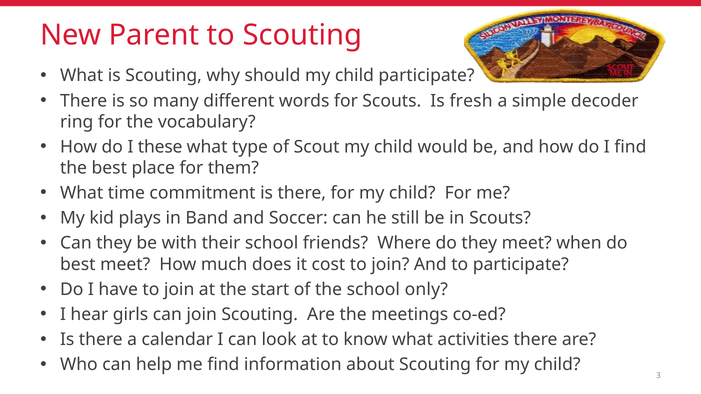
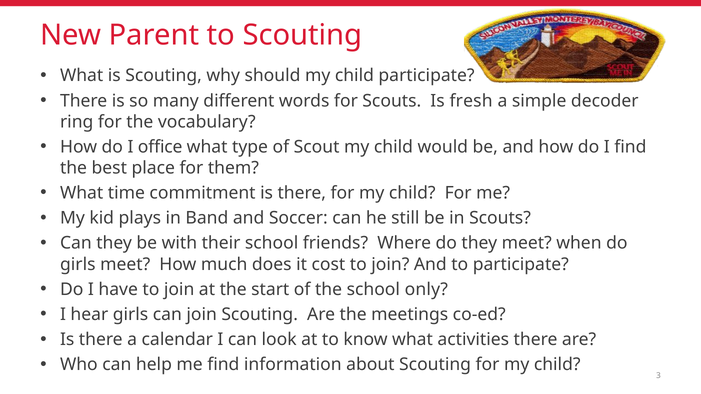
these: these -> office (160, 147)
best: best -> girls (78, 264)
